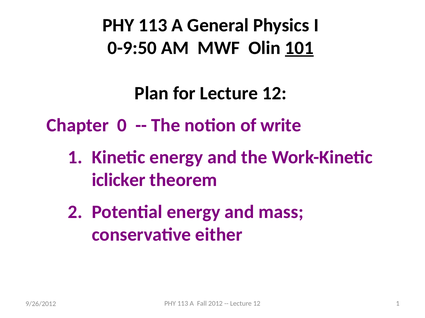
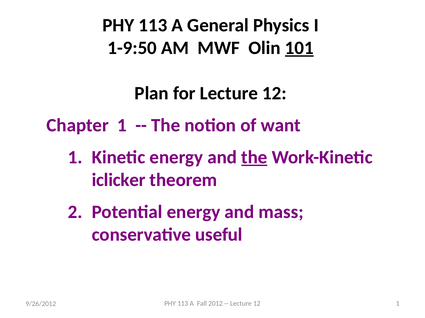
0-9:50: 0-9:50 -> 1-9:50 (132, 48)
Chapter 0: 0 -> 1 (122, 125)
write: write -> want (281, 125)
the underline: none -> present (254, 158)
either: either -> useful (219, 235)
